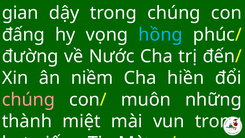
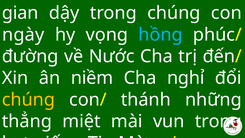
đấng: đấng -> ngày (23, 35)
hiền: hiền -> nghỉ (186, 78)
chúng colour: pink -> yellow (28, 100)
muôn: muôn -> thánh (146, 100)
thành: thành -> thẳng (27, 121)
